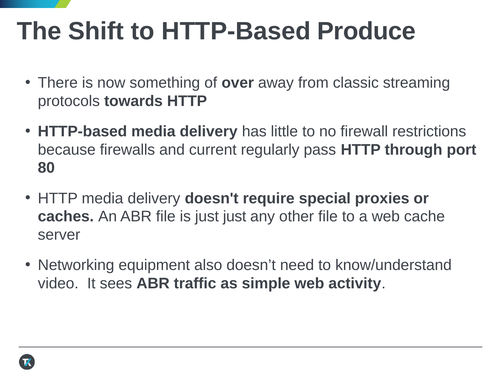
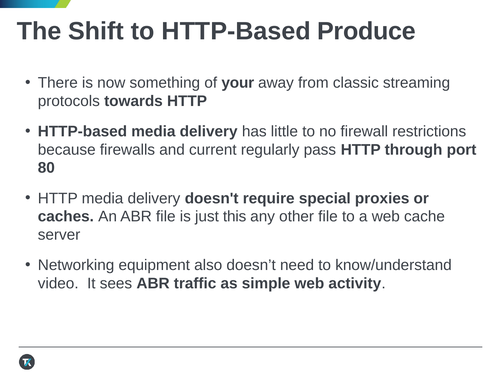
over: over -> your (238, 83)
just just: just -> this (235, 217)
